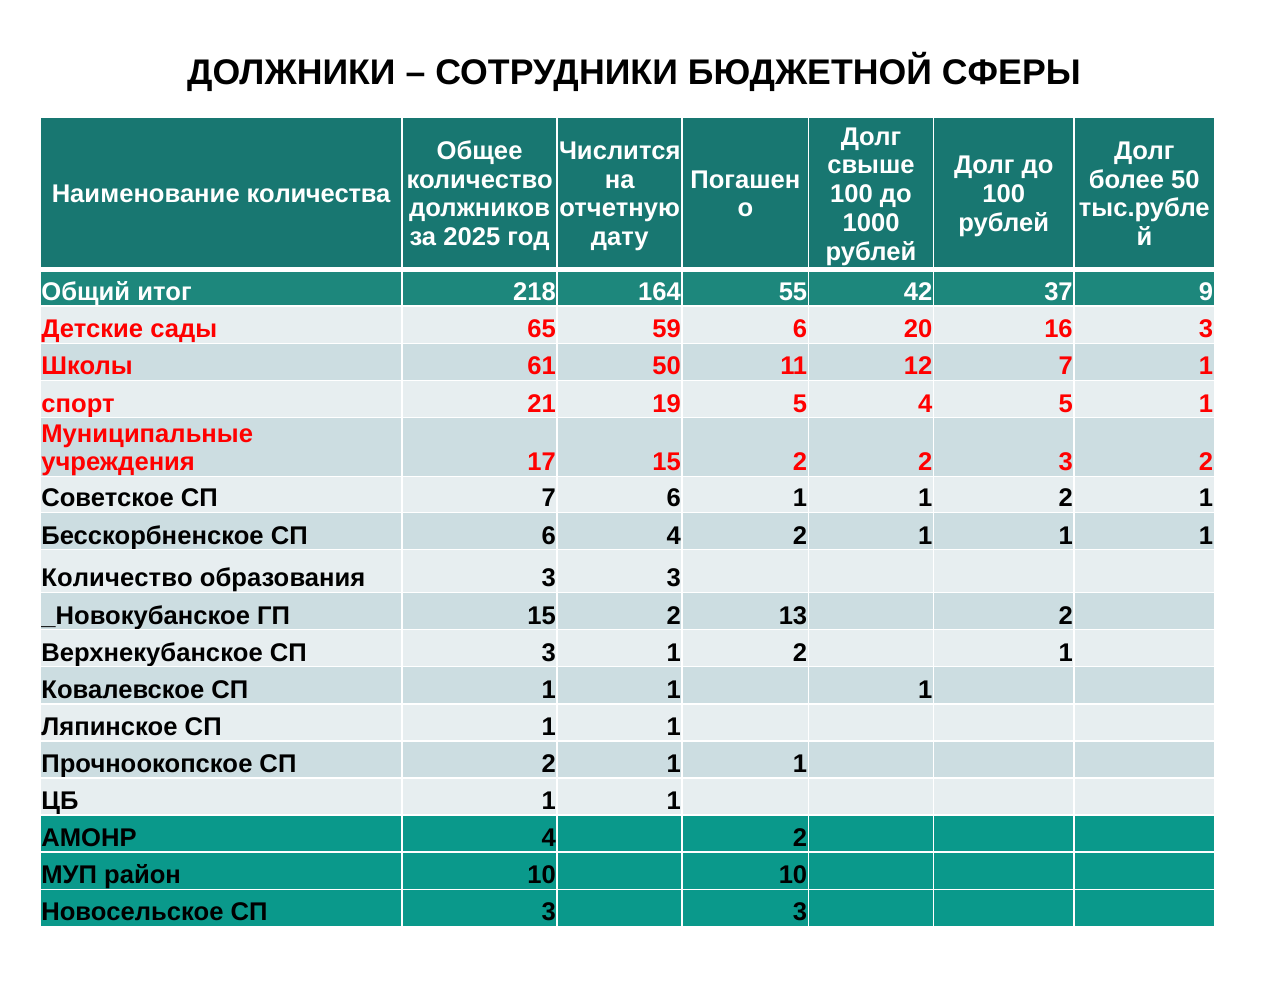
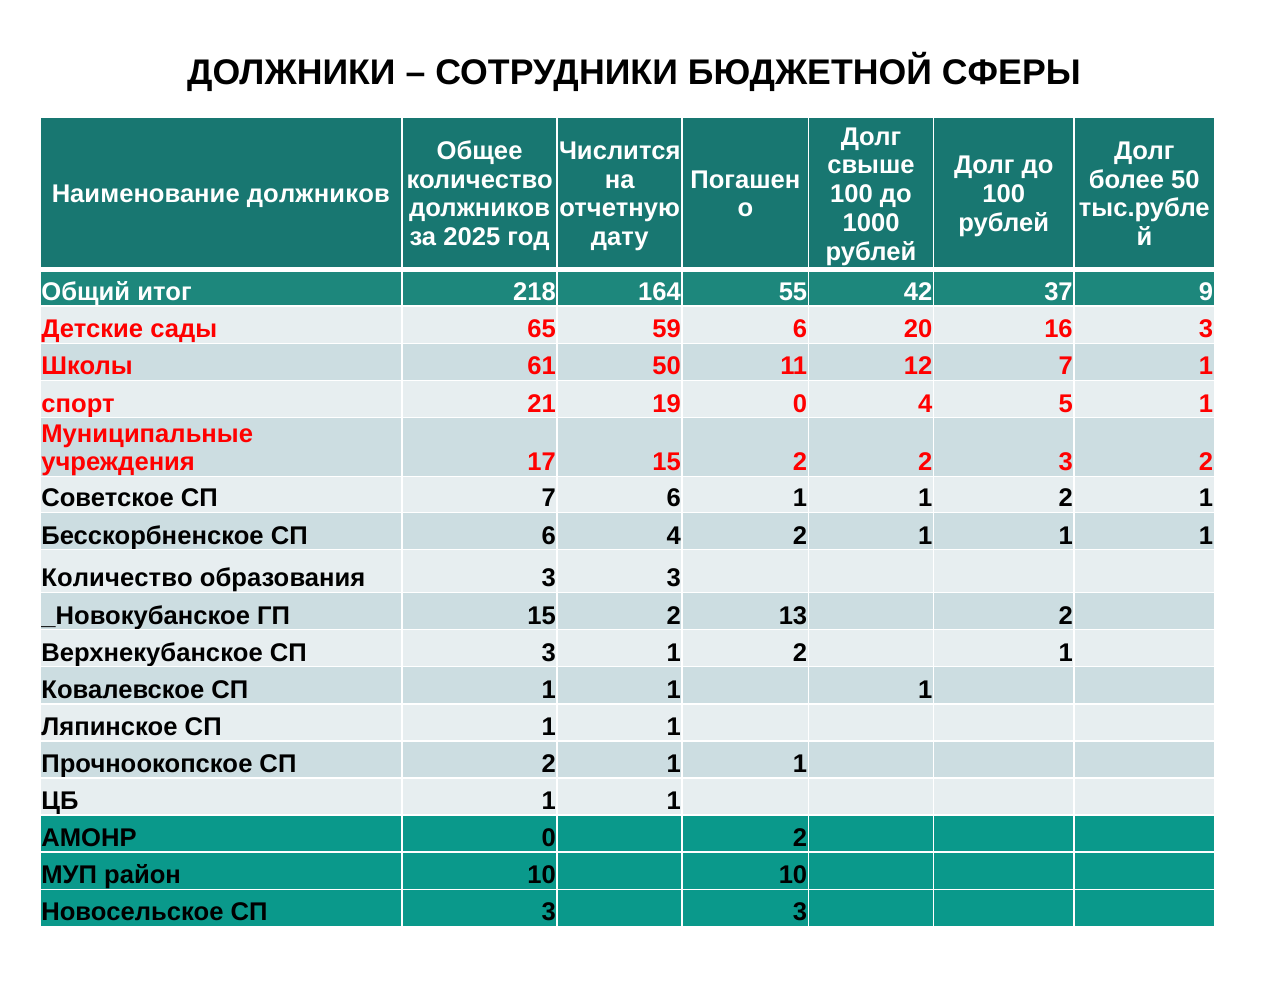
Наименование количества: количества -> должников (318, 194)
19 5: 5 -> 0 (800, 404)
АМОНР 4: 4 -> 0 (549, 839)
